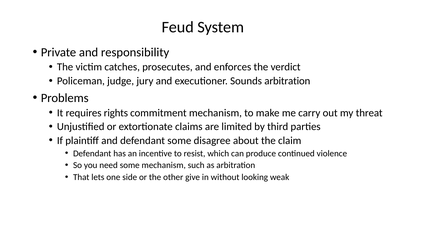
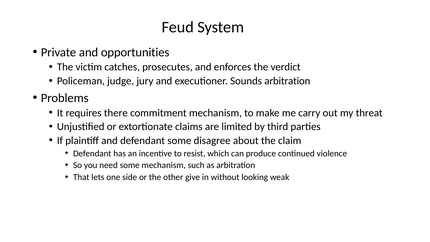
responsibility: responsibility -> opportunities (135, 52)
rights: rights -> there (116, 113)
